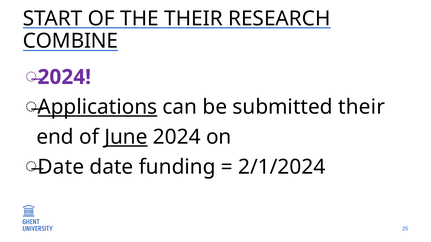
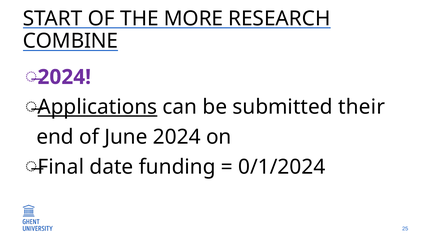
THE THEIR: THEIR -> MORE (194, 19)
June underline: present -> none (126, 137)
Date: Date -> Final (61, 167)
2/1/2024: 2/1/2024 -> 0/1/2024 (282, 167)
